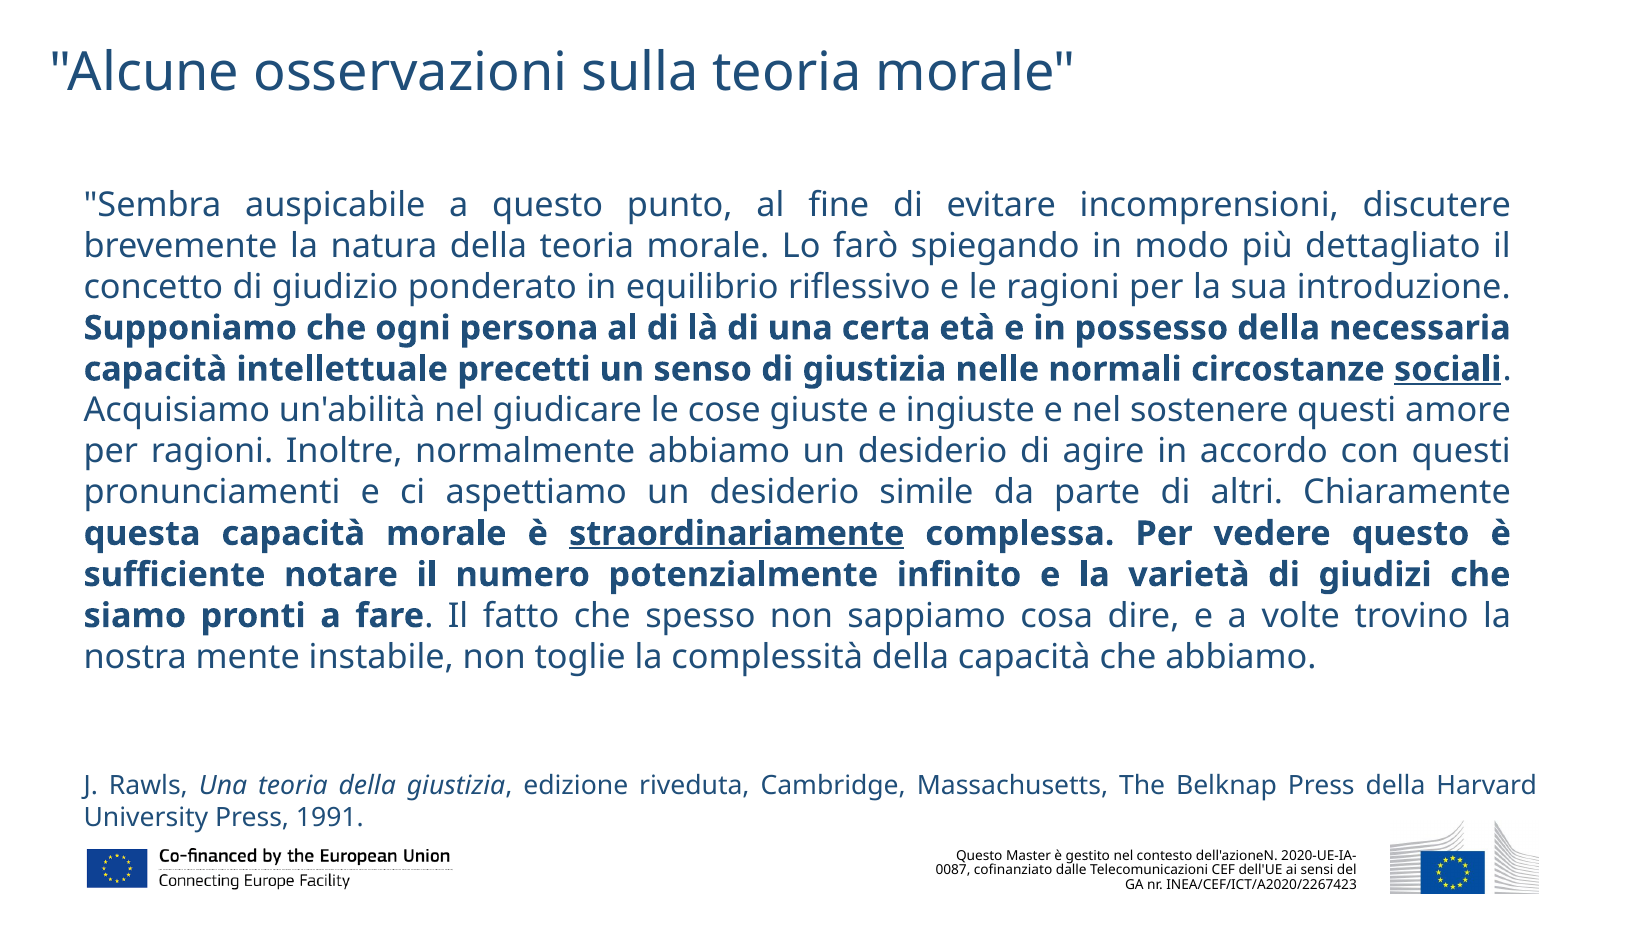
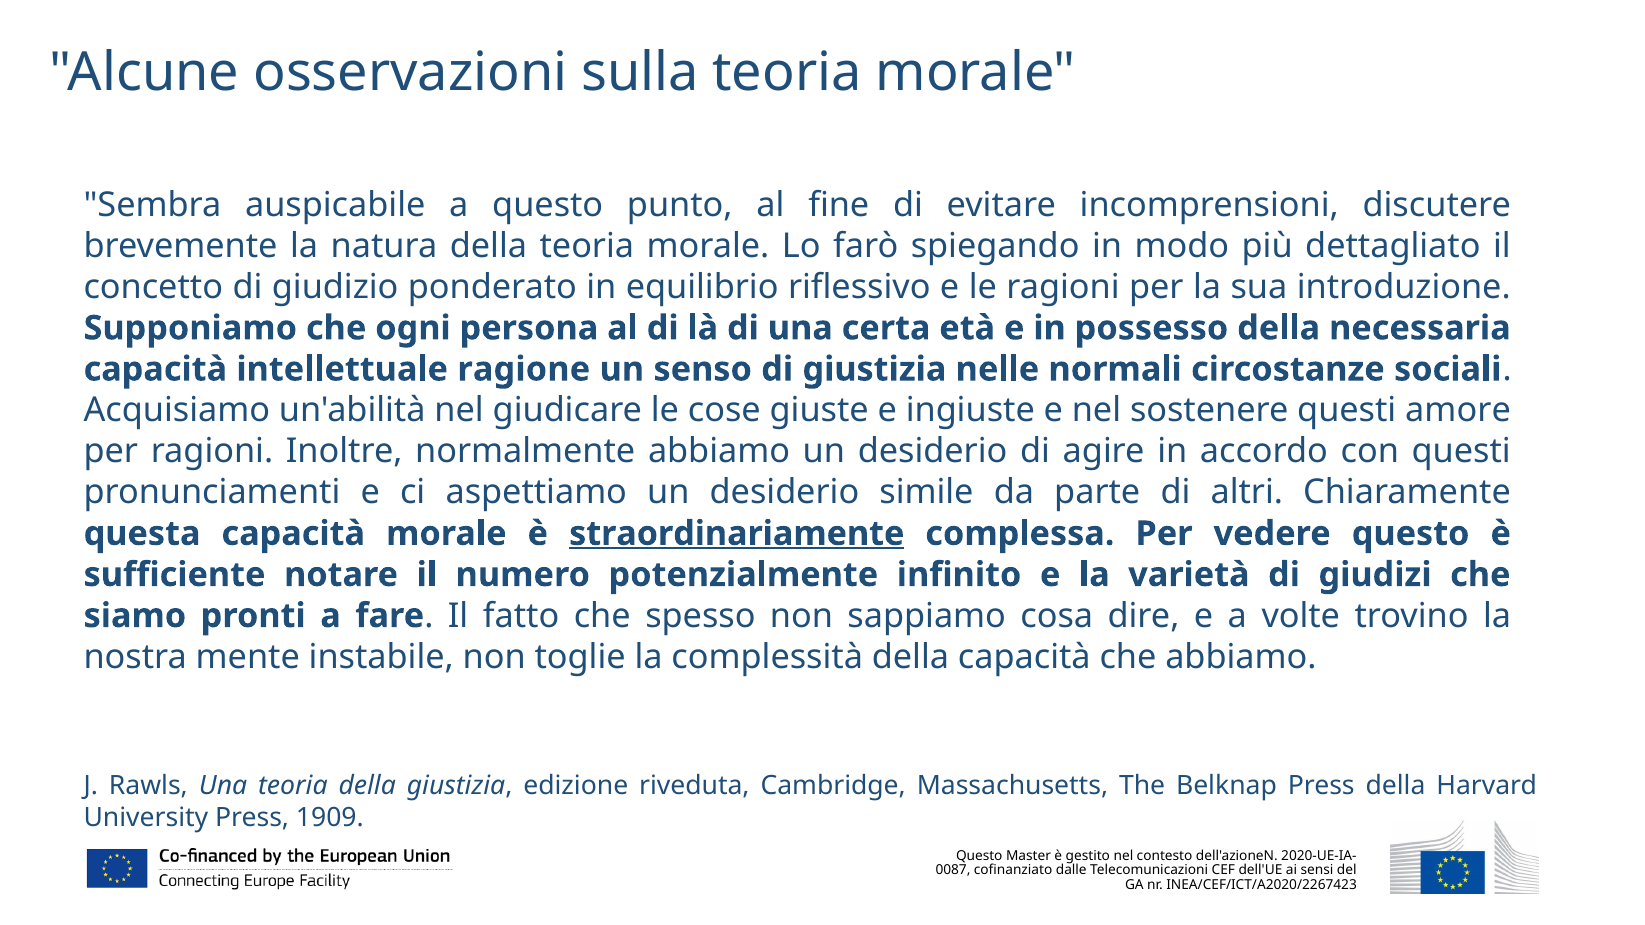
precetti: precetti -> ragione (524, 369)
sociali underline: present -> none (1448, 369)
1991: 1991 -> 1909 (330, 818)
